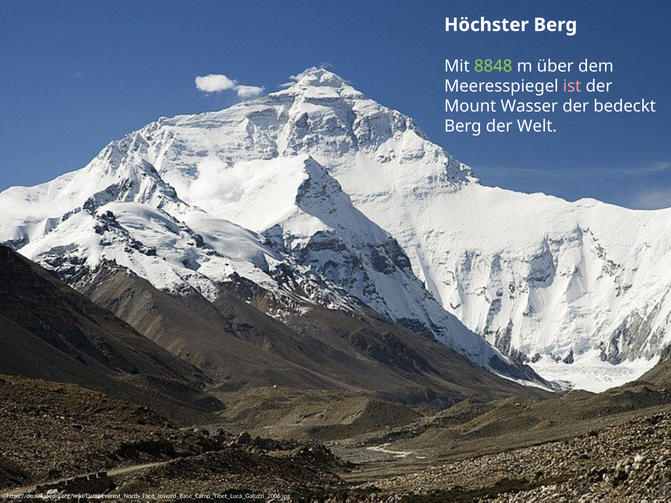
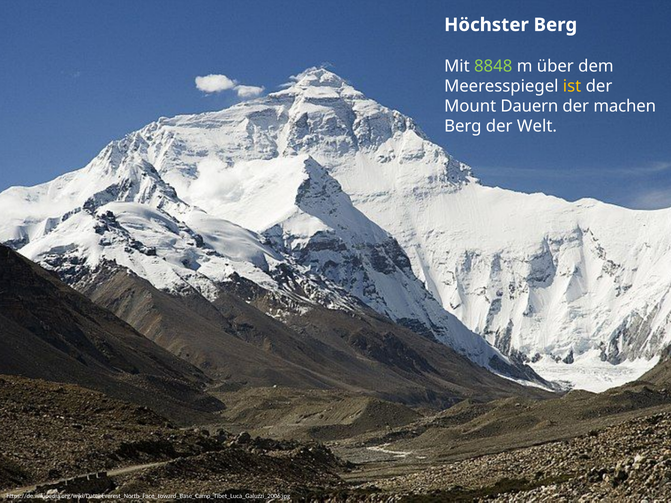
ist colour: pink -> yellow (572, 86)
Wasser: Wasser -> Dauern (529, 106)
bedeckt: bedeckt -> machen (625, 106)
